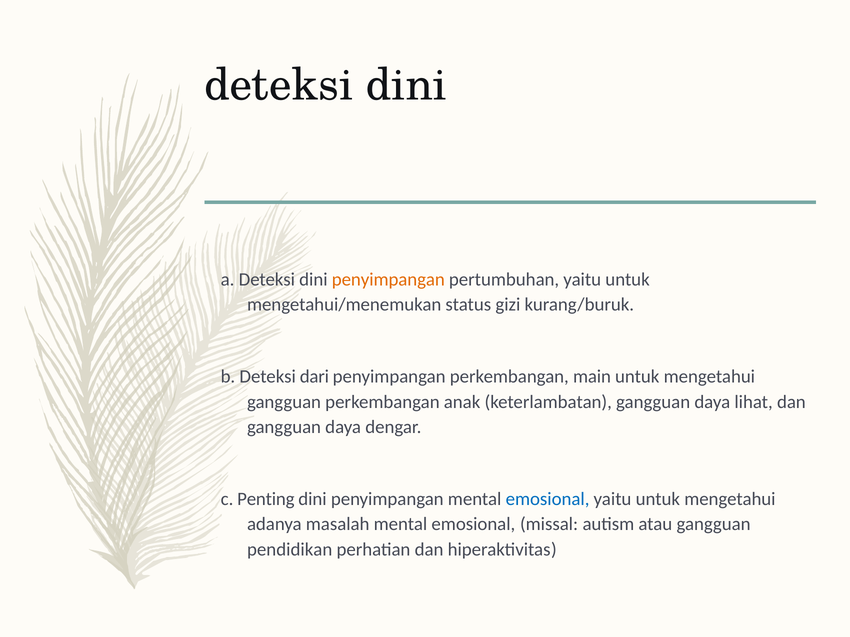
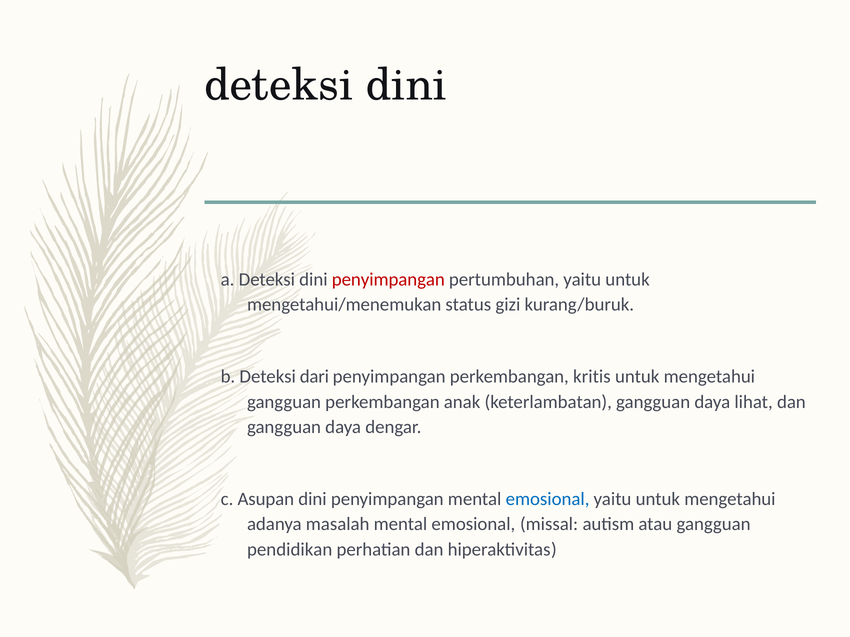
penyimpangan colour: orange -> red (388, 280)
main: main -> kritis (592, 377)
Penting: Penting -> Asupan (266, 499)
